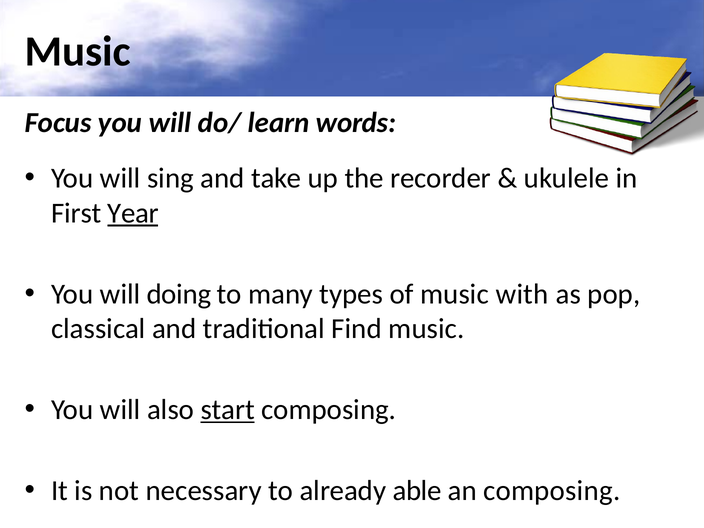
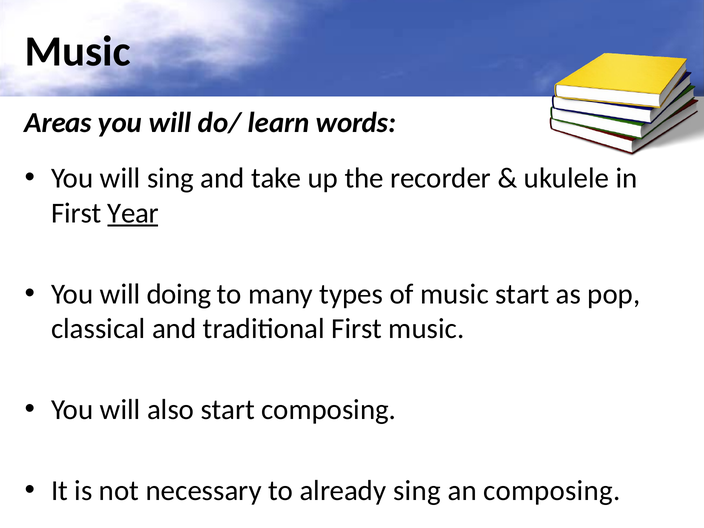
Focus: Focus -> Areas (58, 123)
music with: with -> start (522, 294)
traditional Find: Find -> First (357, 329)
start underline: present -> none (228, 410)
already able: able -> sing (417, 491)
